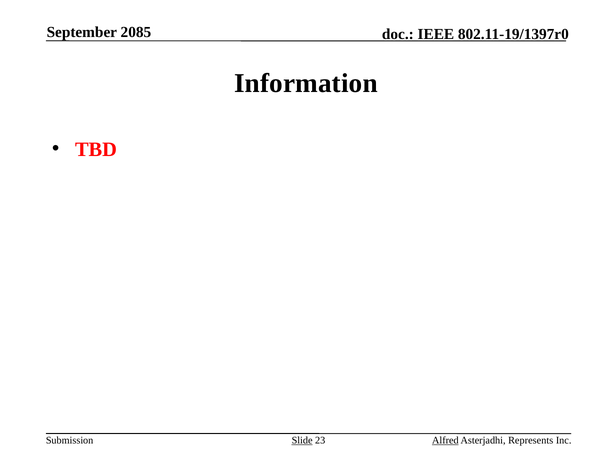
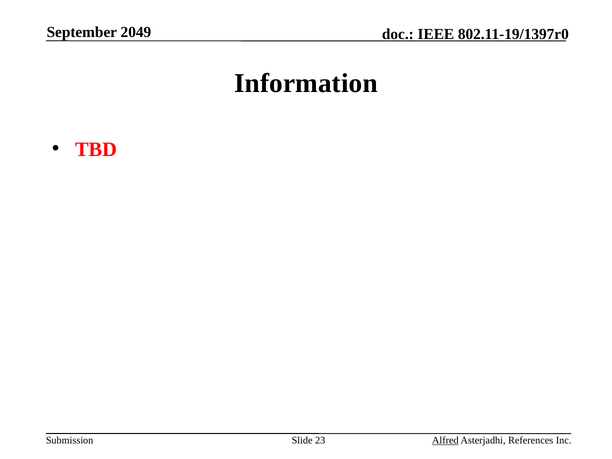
2085: 2085 -> 2049 (136, 32)
Slide underline: present -> none (302, 440)
Represents: Represents -> References (531, 440)
